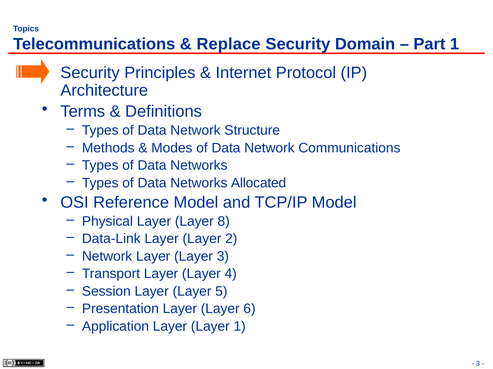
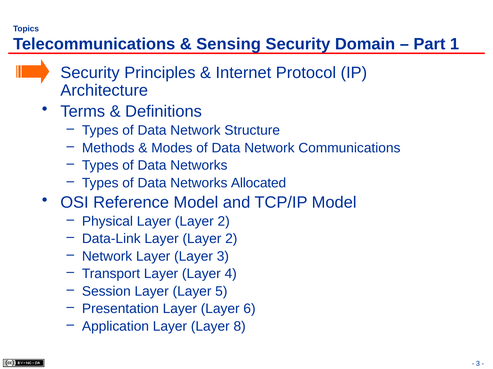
Replace: Replace -> Sensing (229, 44)
Physical Layer Layer 8: 8 -> 2 (224, 222)
Layer 1: 1 -> 8 (240, 327)
